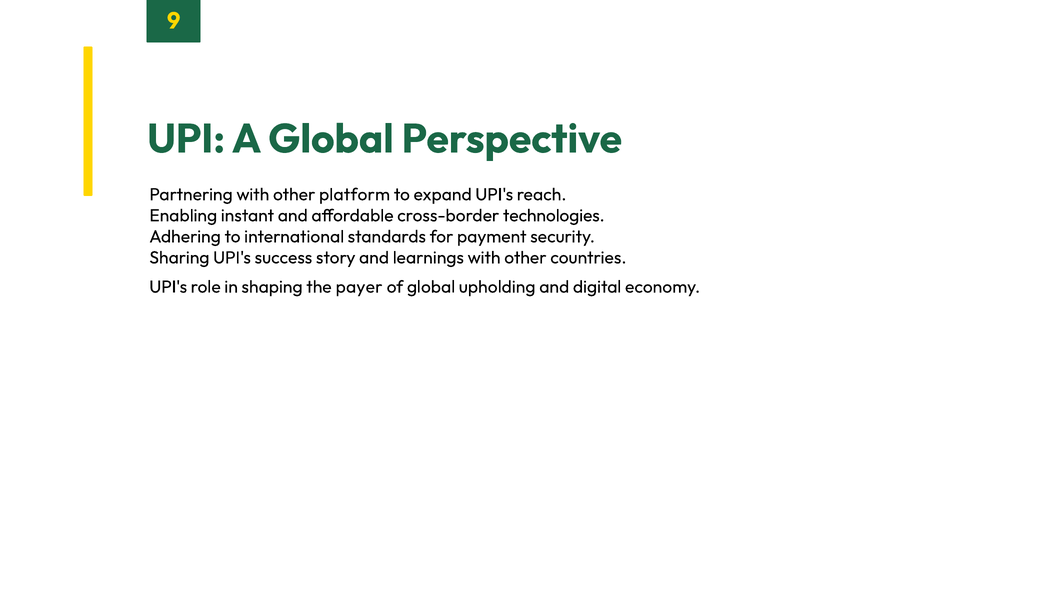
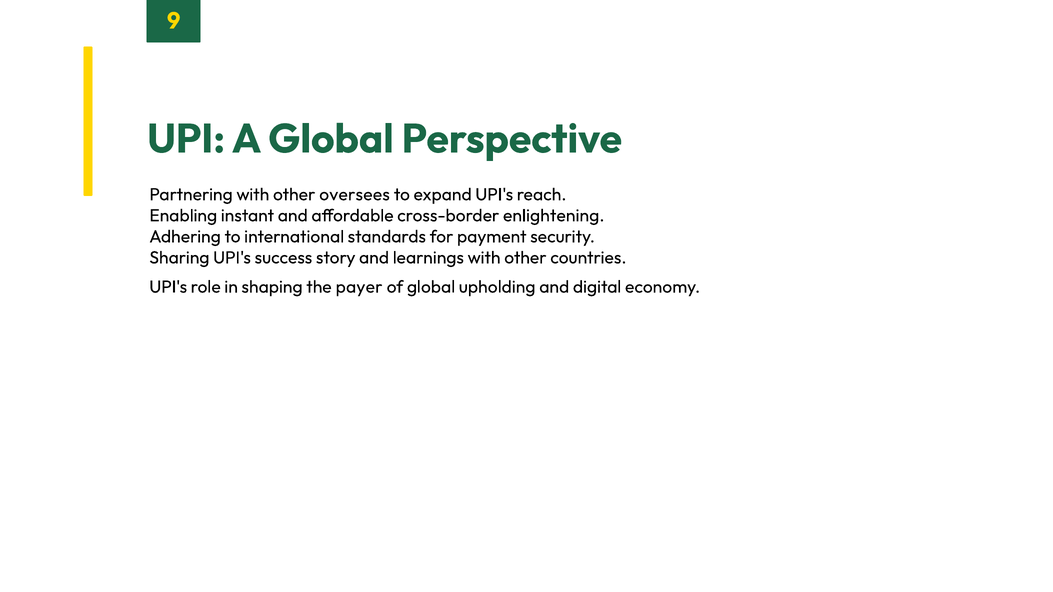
platform: platform -> oversees (355, 195)
technologies: technologies -> enlightening (554, 216)
